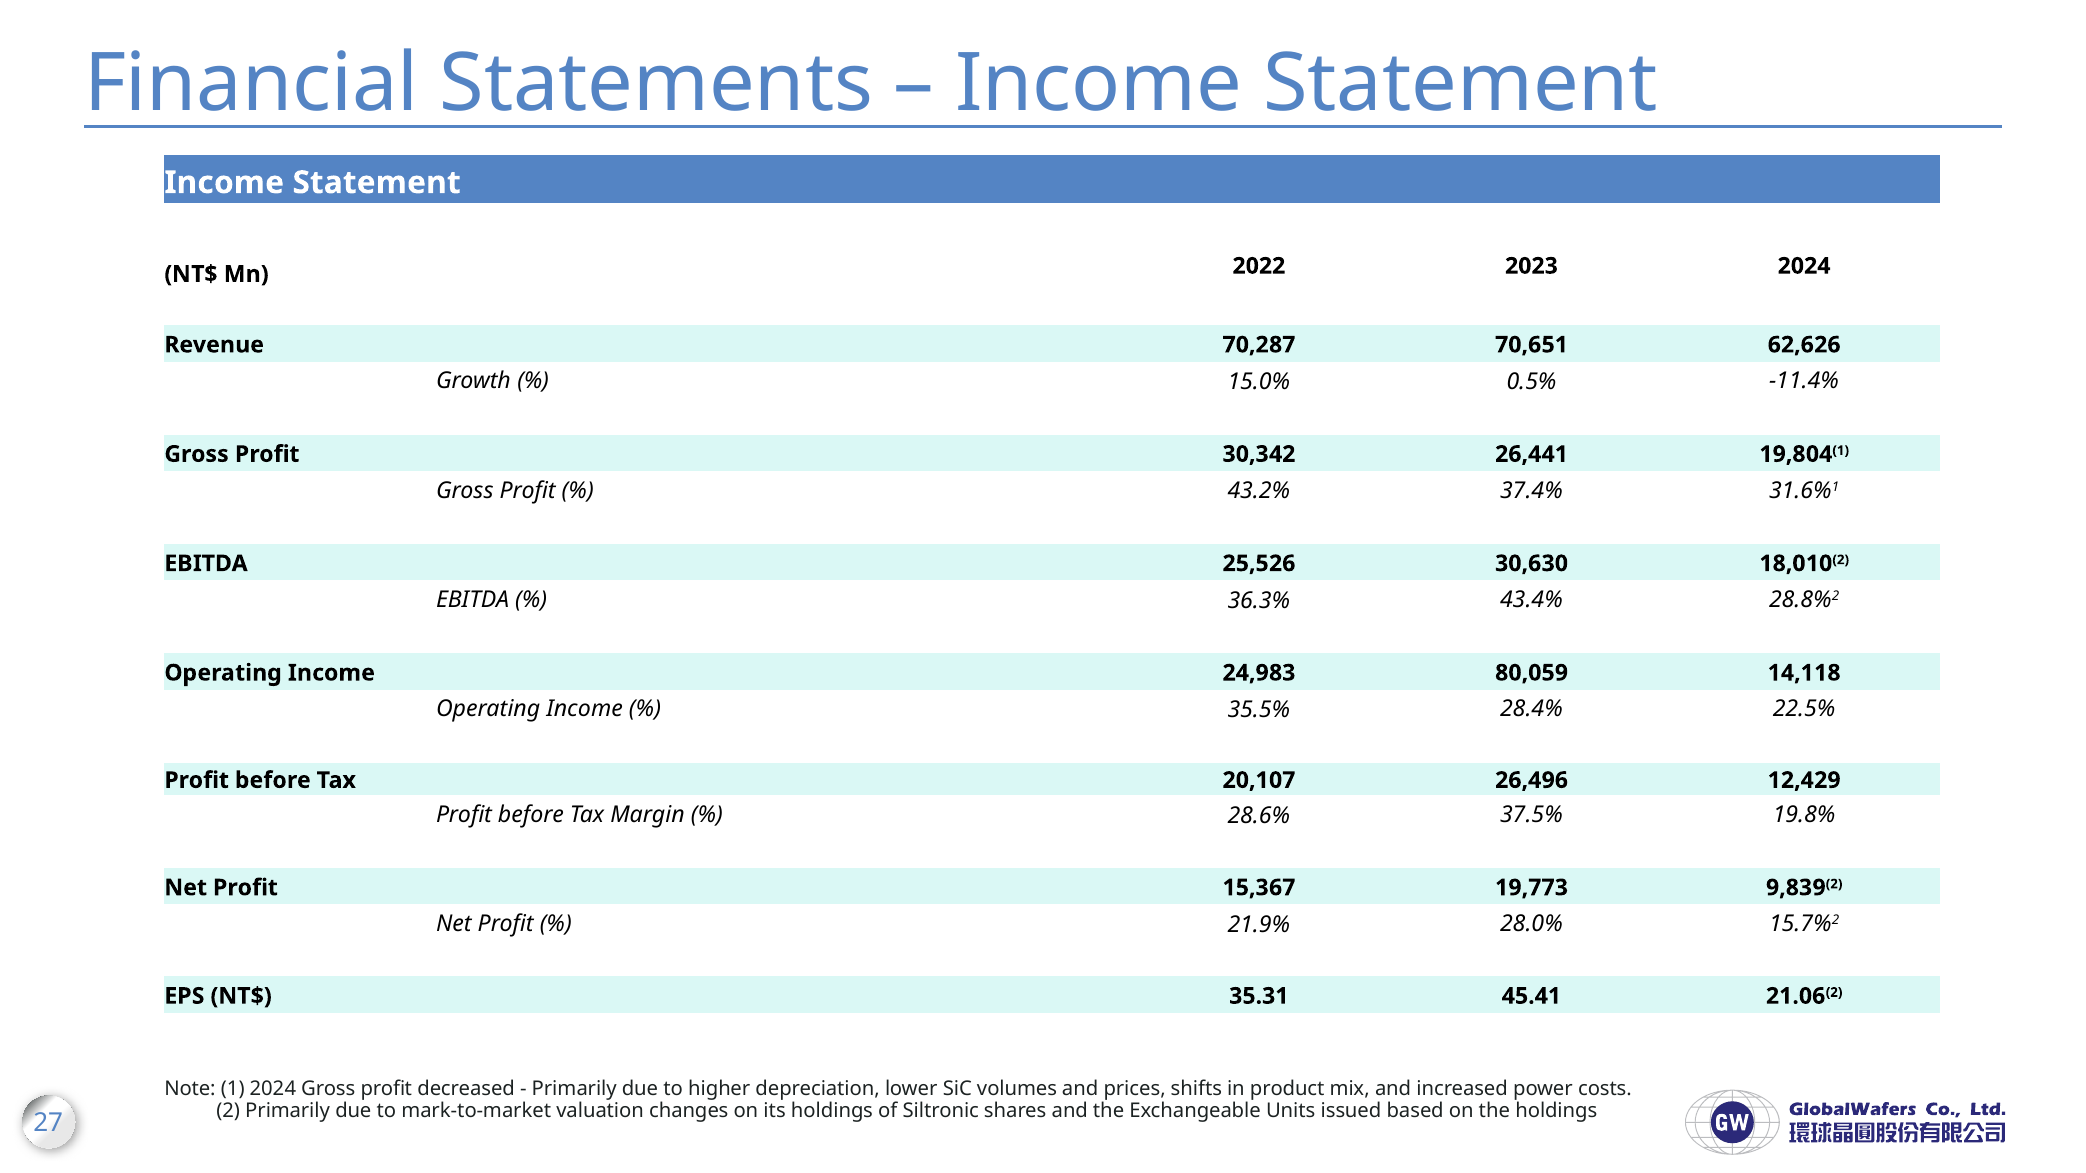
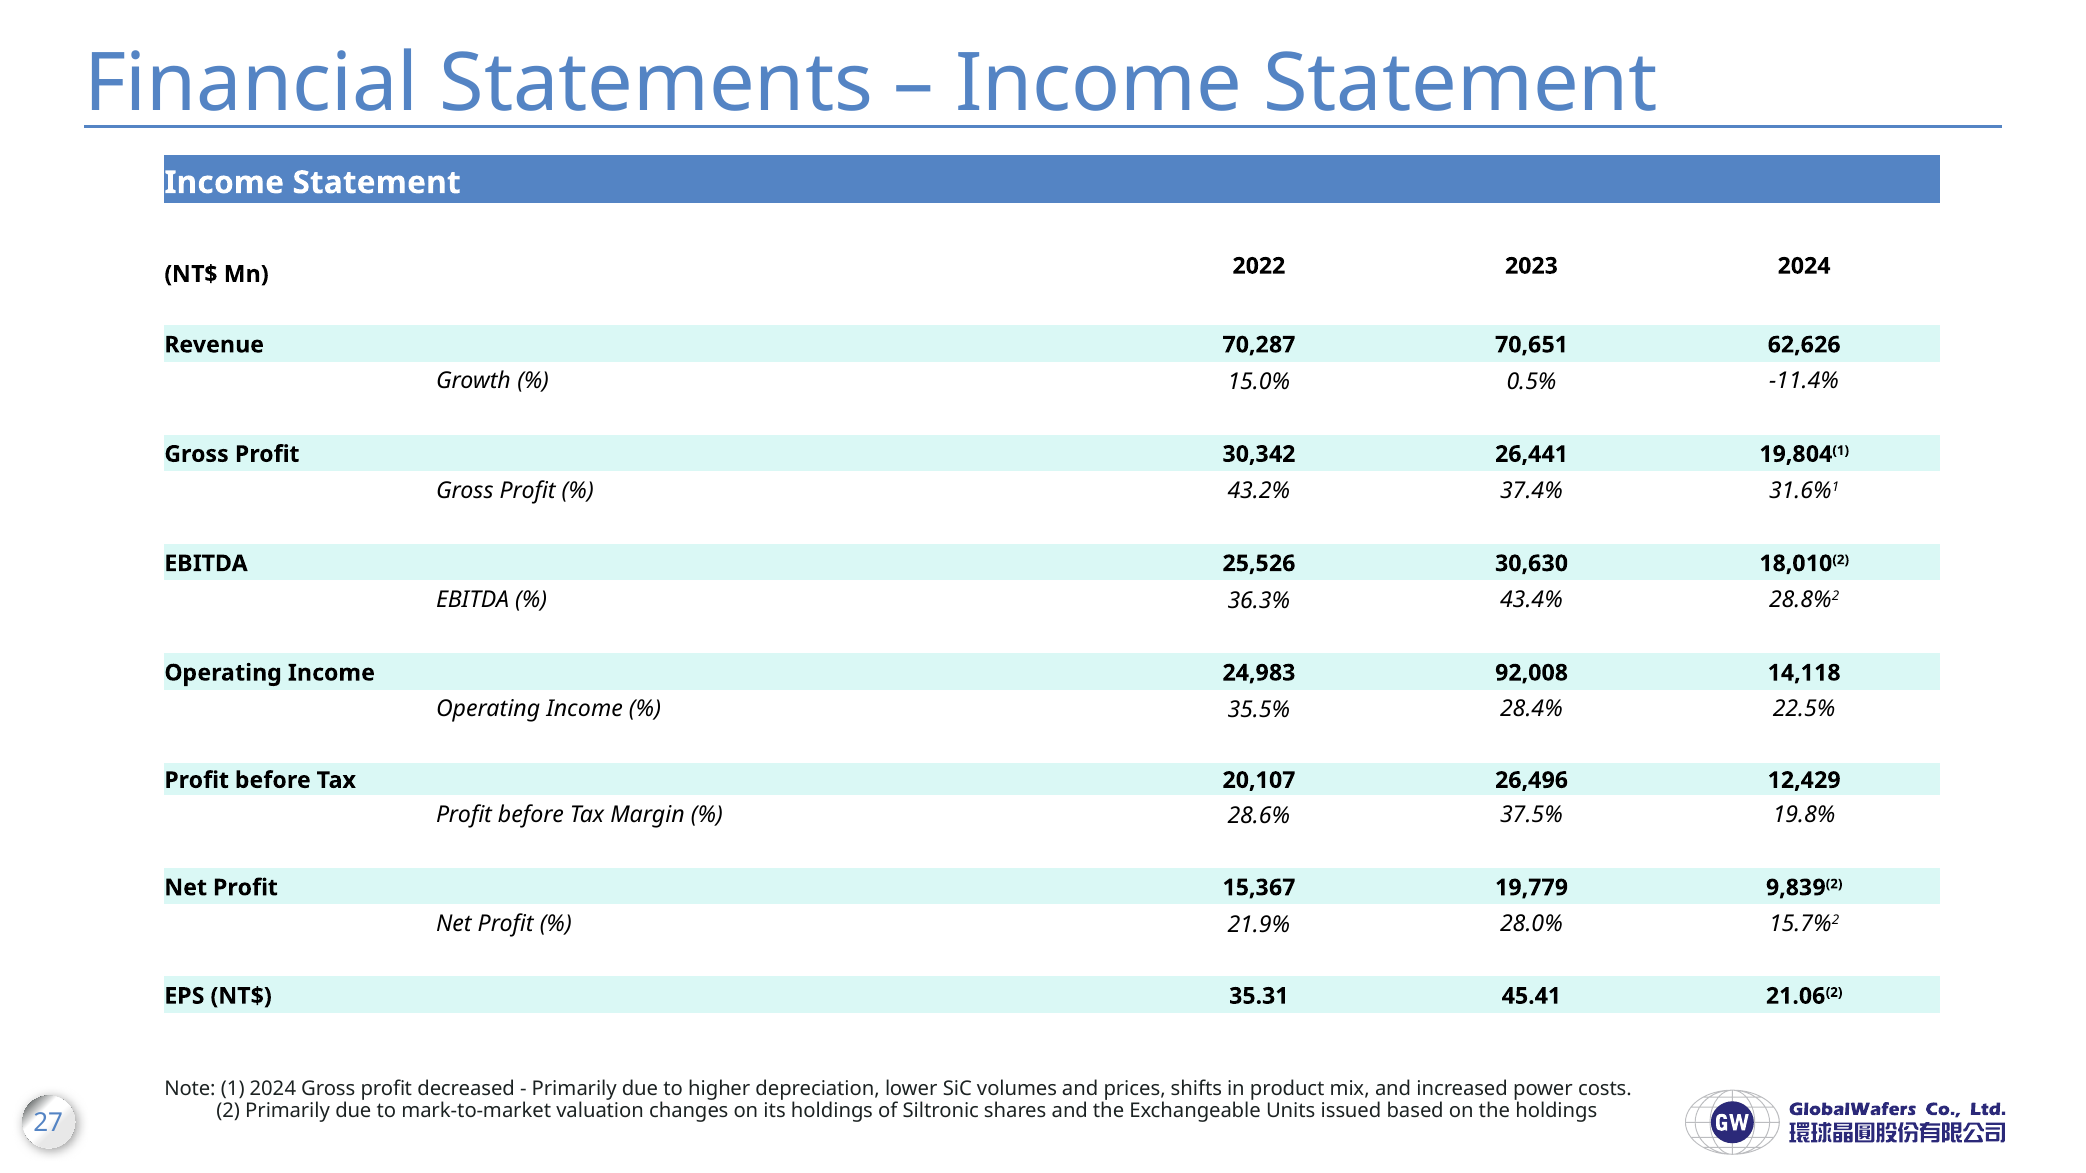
80,059: 80,059 -> 92,008 (1532, 673)
19,773: 19,773 -> 19,779 (1532, 888)
